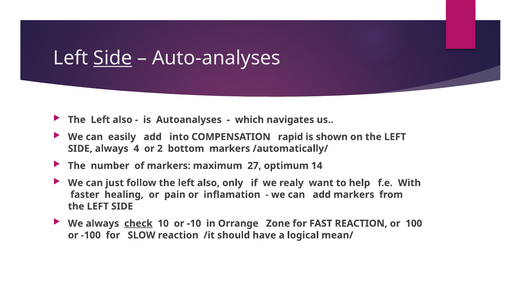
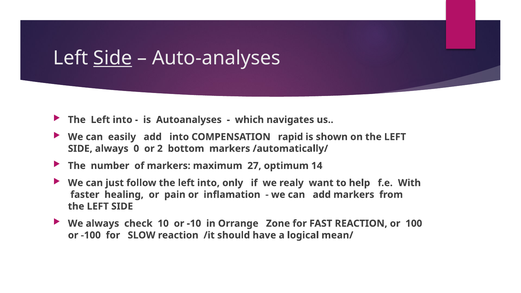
also: also -> into (123, 120)
4: 4 -> 0 (136, 149)
follow the left also: also -> into (208, 183)
check underline: present -> none (138, 224)
